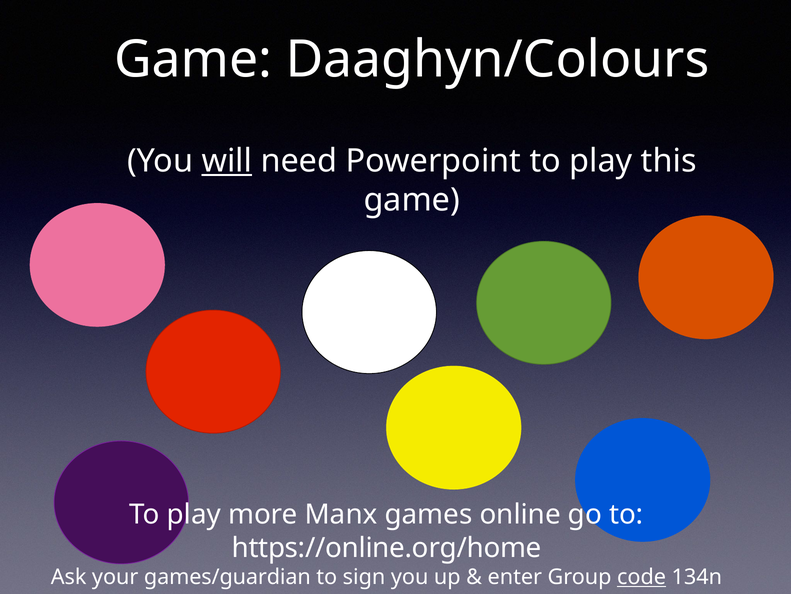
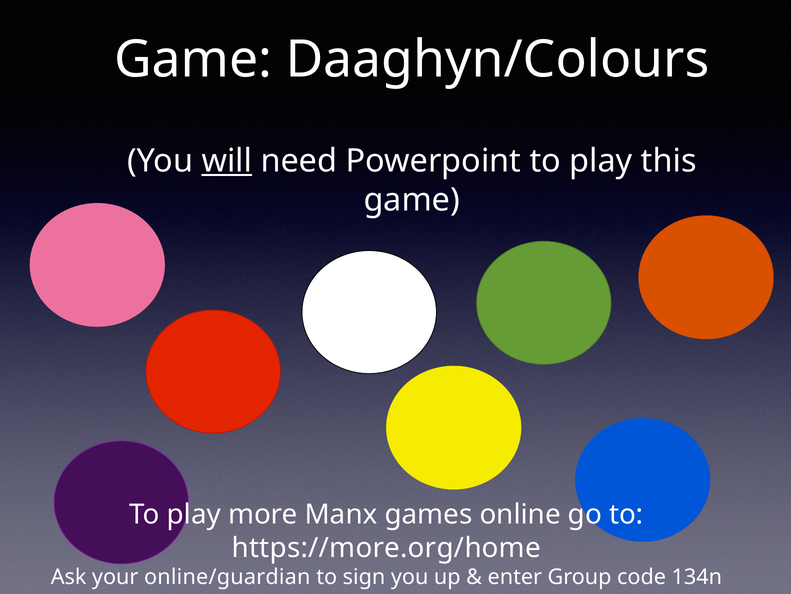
https://online.org/home: https://online.org/home -> https://more.org/home (386, 547)
games/guardian: games/guardian -> online/guardian (227, 576)
code underline: present -> none (642, 576)
